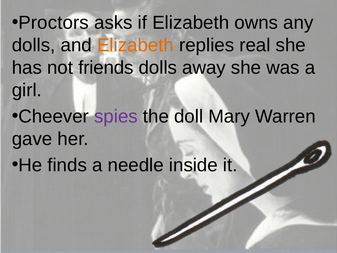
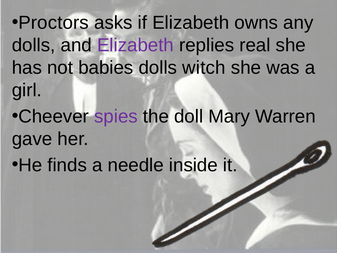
Elizabeth colour: orange -> purple (135, 45)
friends: friends -> babies (106, 68)
away: away -> witch (204, 68)
